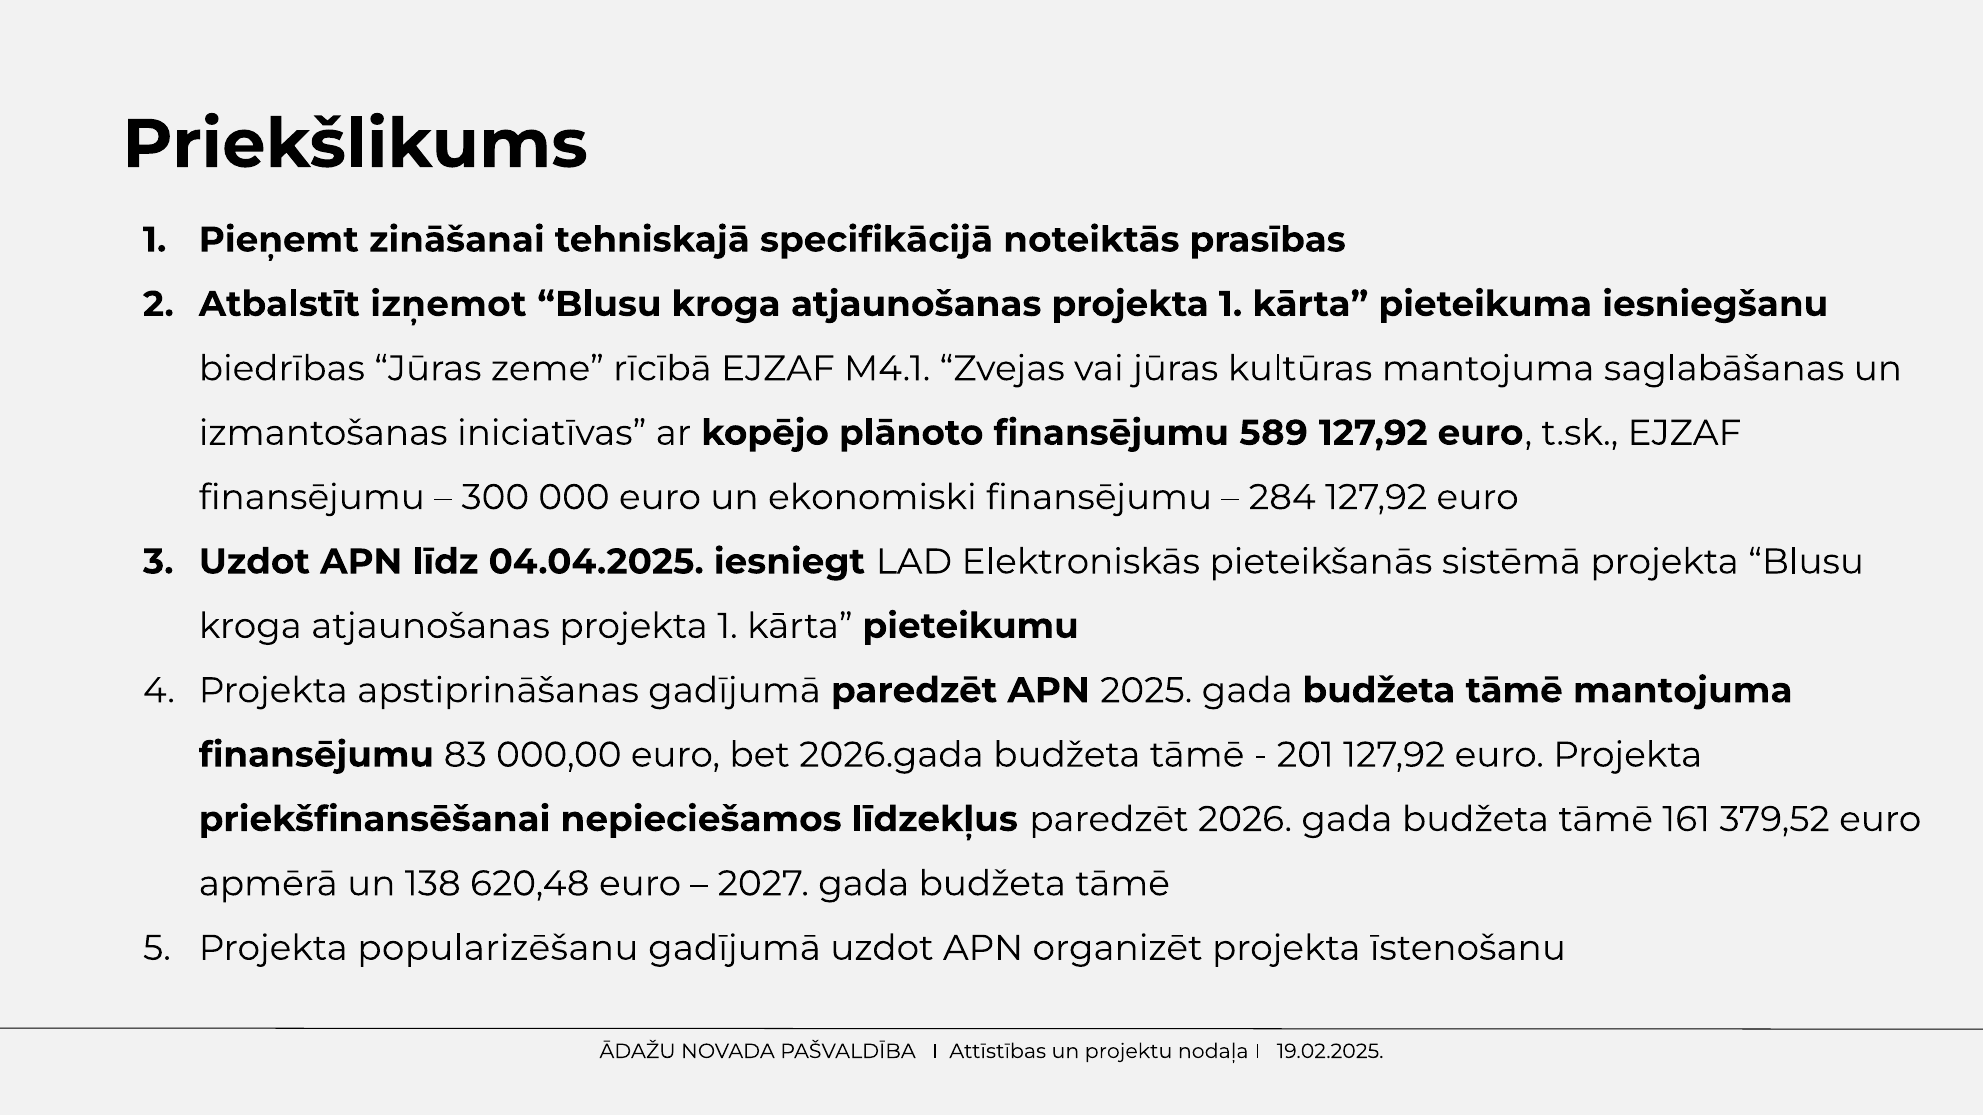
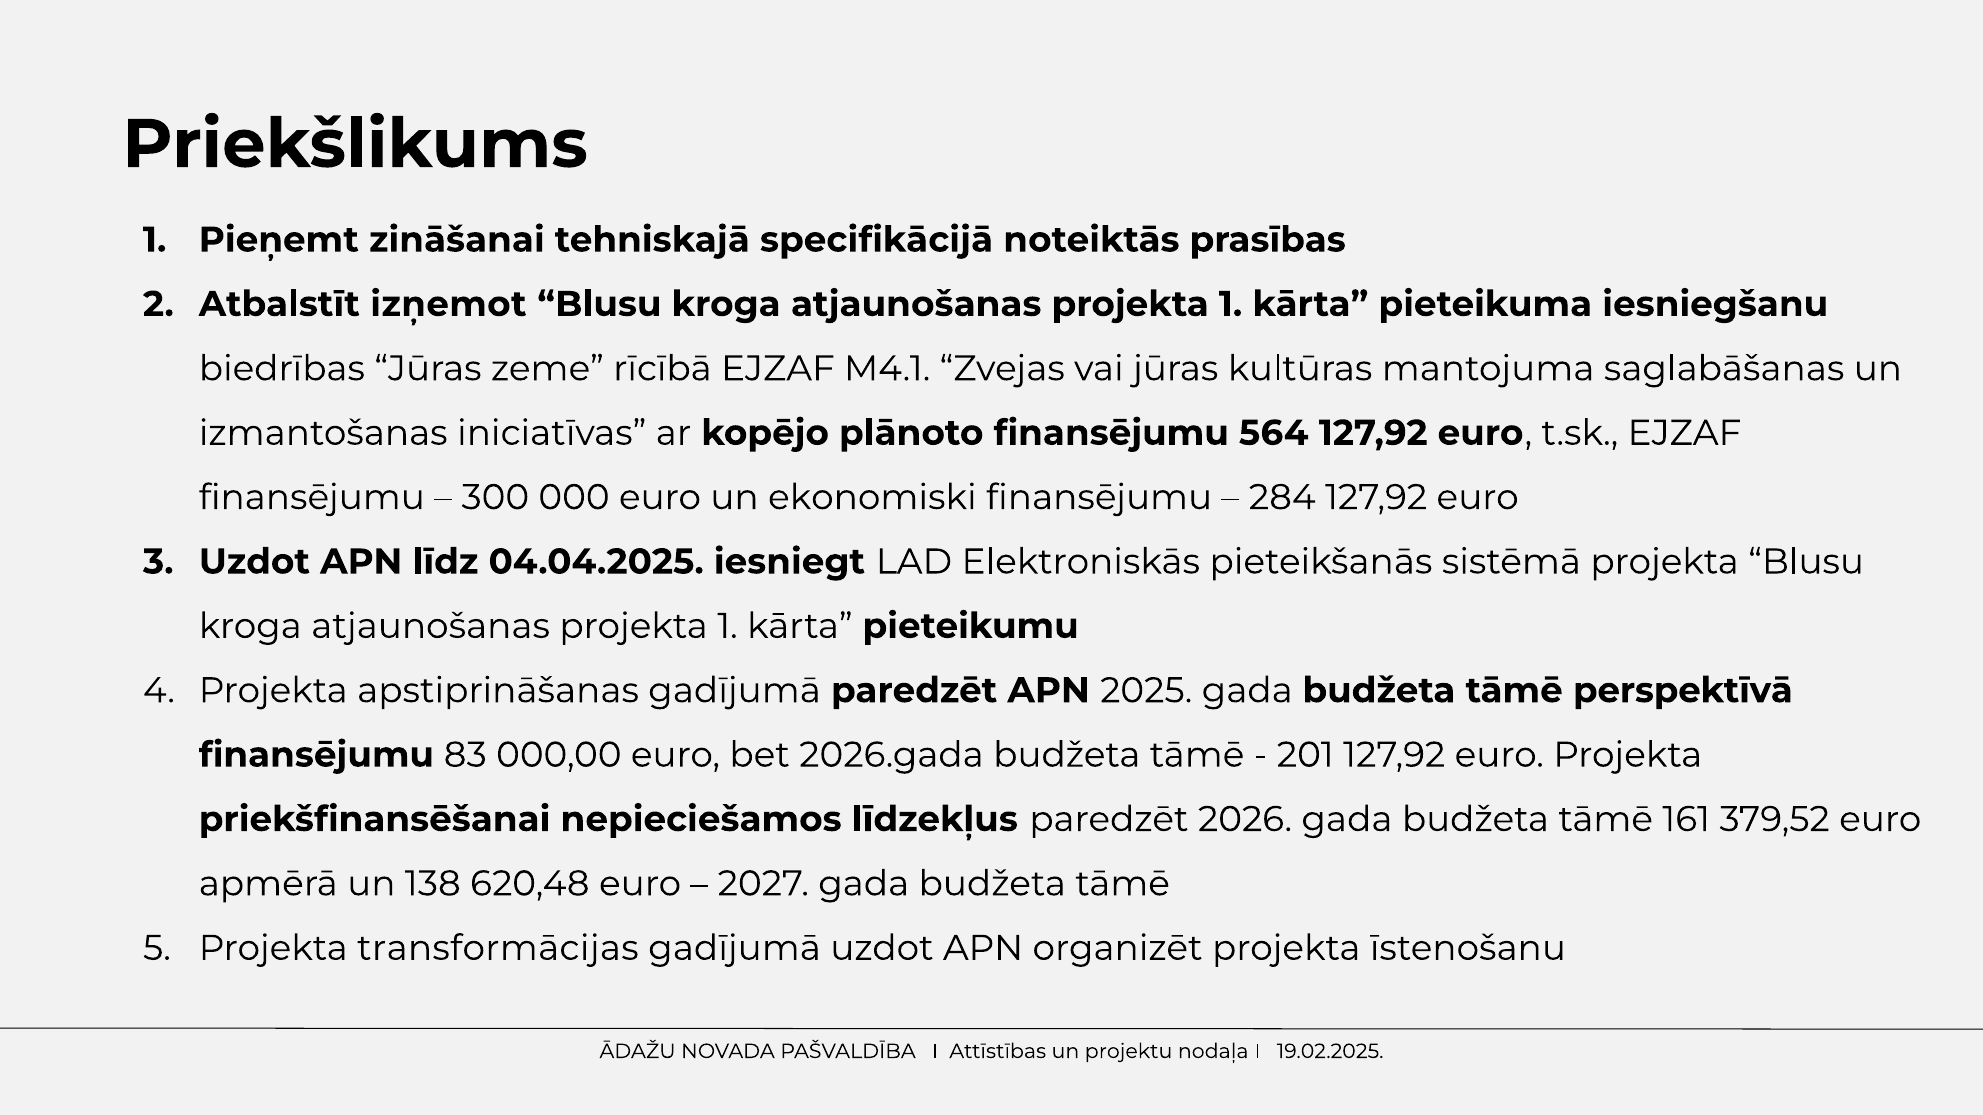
589: 589 -> 564 (1274, 433)
tāmē mantojuma: mantojuma -> perspektīvā (1683, 691)
popularizēšanu: popularizēšanu -> transformācijas (498, 948)
